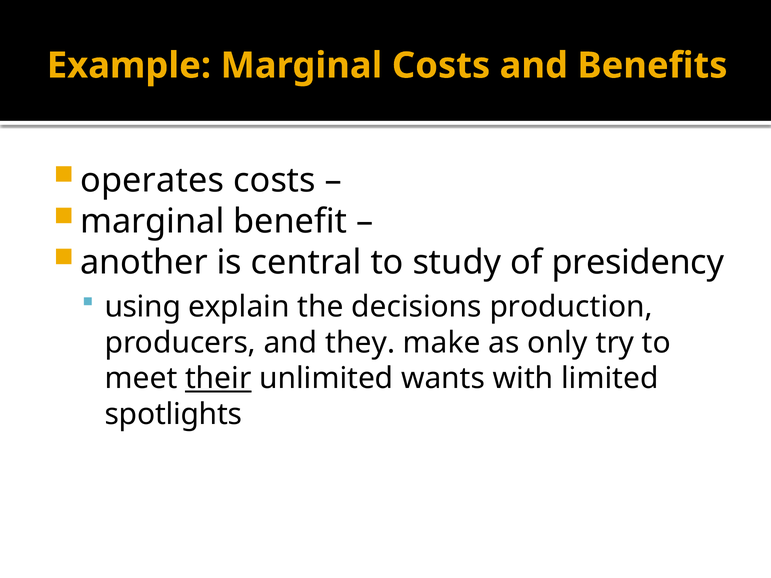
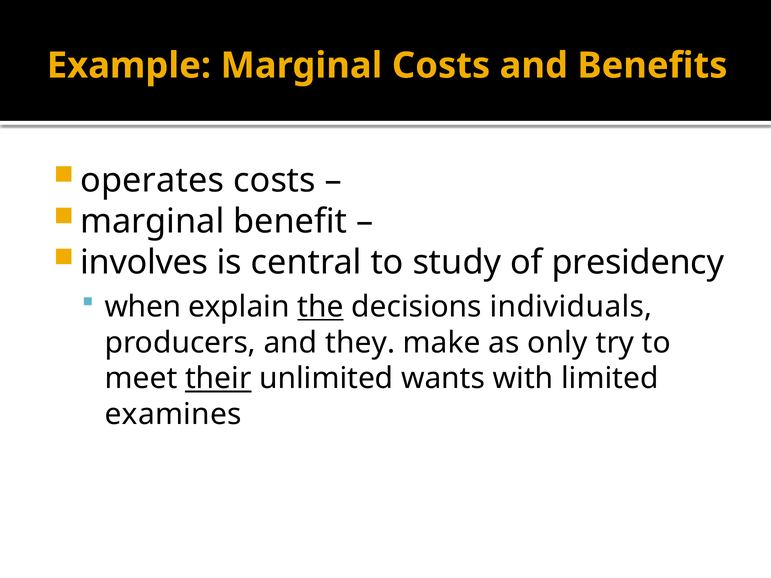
another: another -> involves (144, 263)
using: using -> when (143, 307)
the underline: none -> present (320, 307)
production: production -> individuals (571, 307)
spotlights: spotlights -> examines (173, 415)
